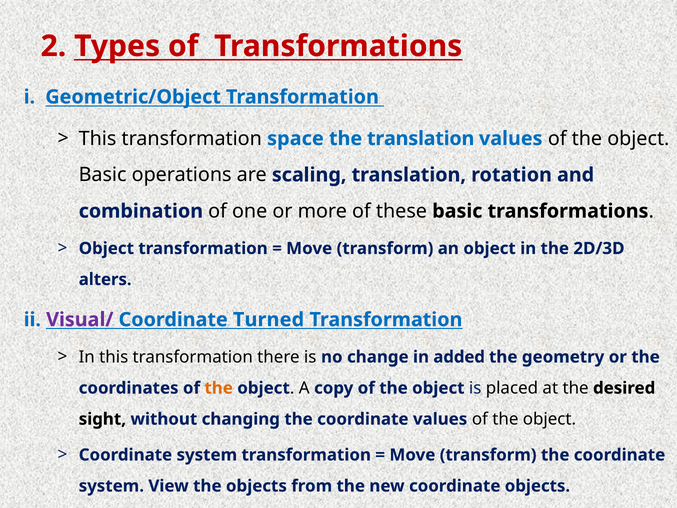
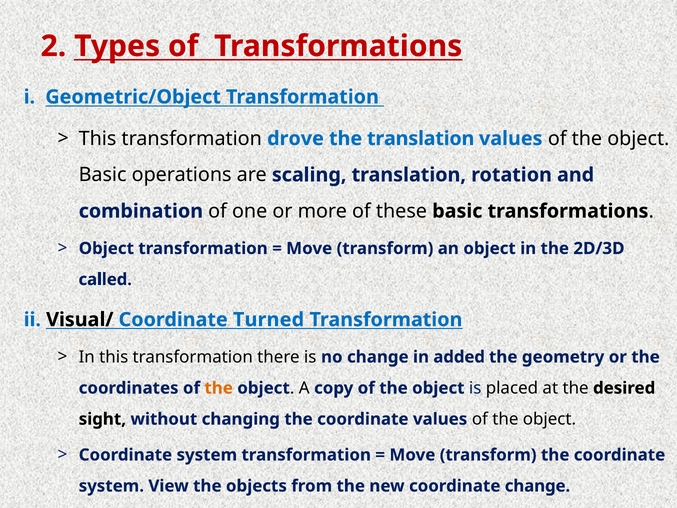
space: space -> drove (296, 139)
alters: alters -> called (105, 279)
Visual/ colour: purple -> black (80, 320)
coordinate objects: objects -> change (537, 486)
